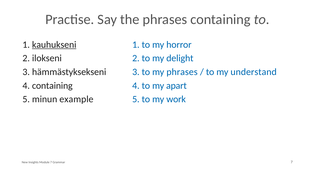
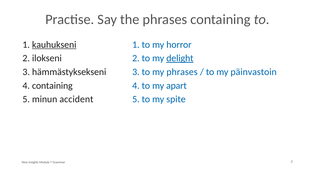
delight underline: none -> present (180, 58)
understand: understand -> päinvastoin (254, 72)
example: example -> accident (76, 99)
work: work -> spite (176, 99)
